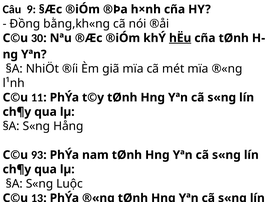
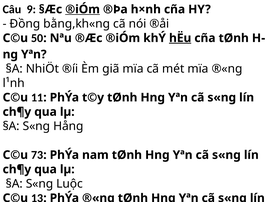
®iÓm underline: none -> present (83, 9)
30: 30 -> 50 (37, 38)
93: 93 -> 73 (37, 155)
